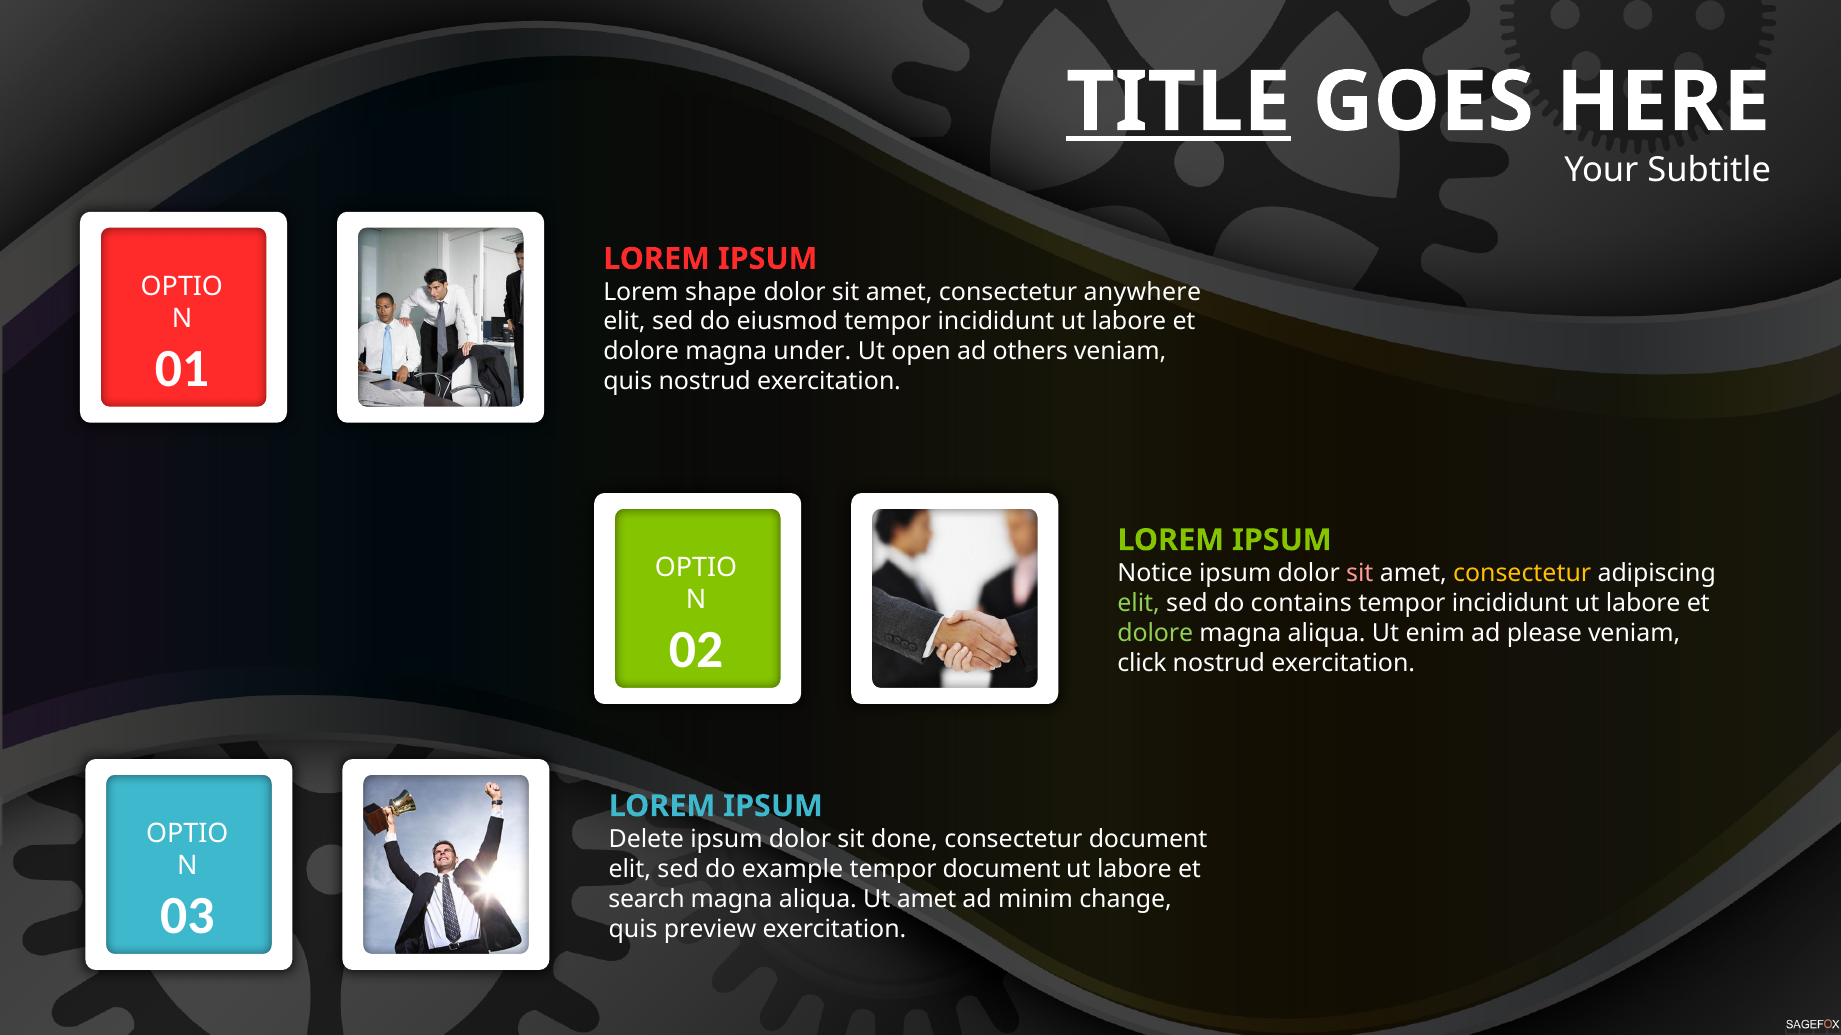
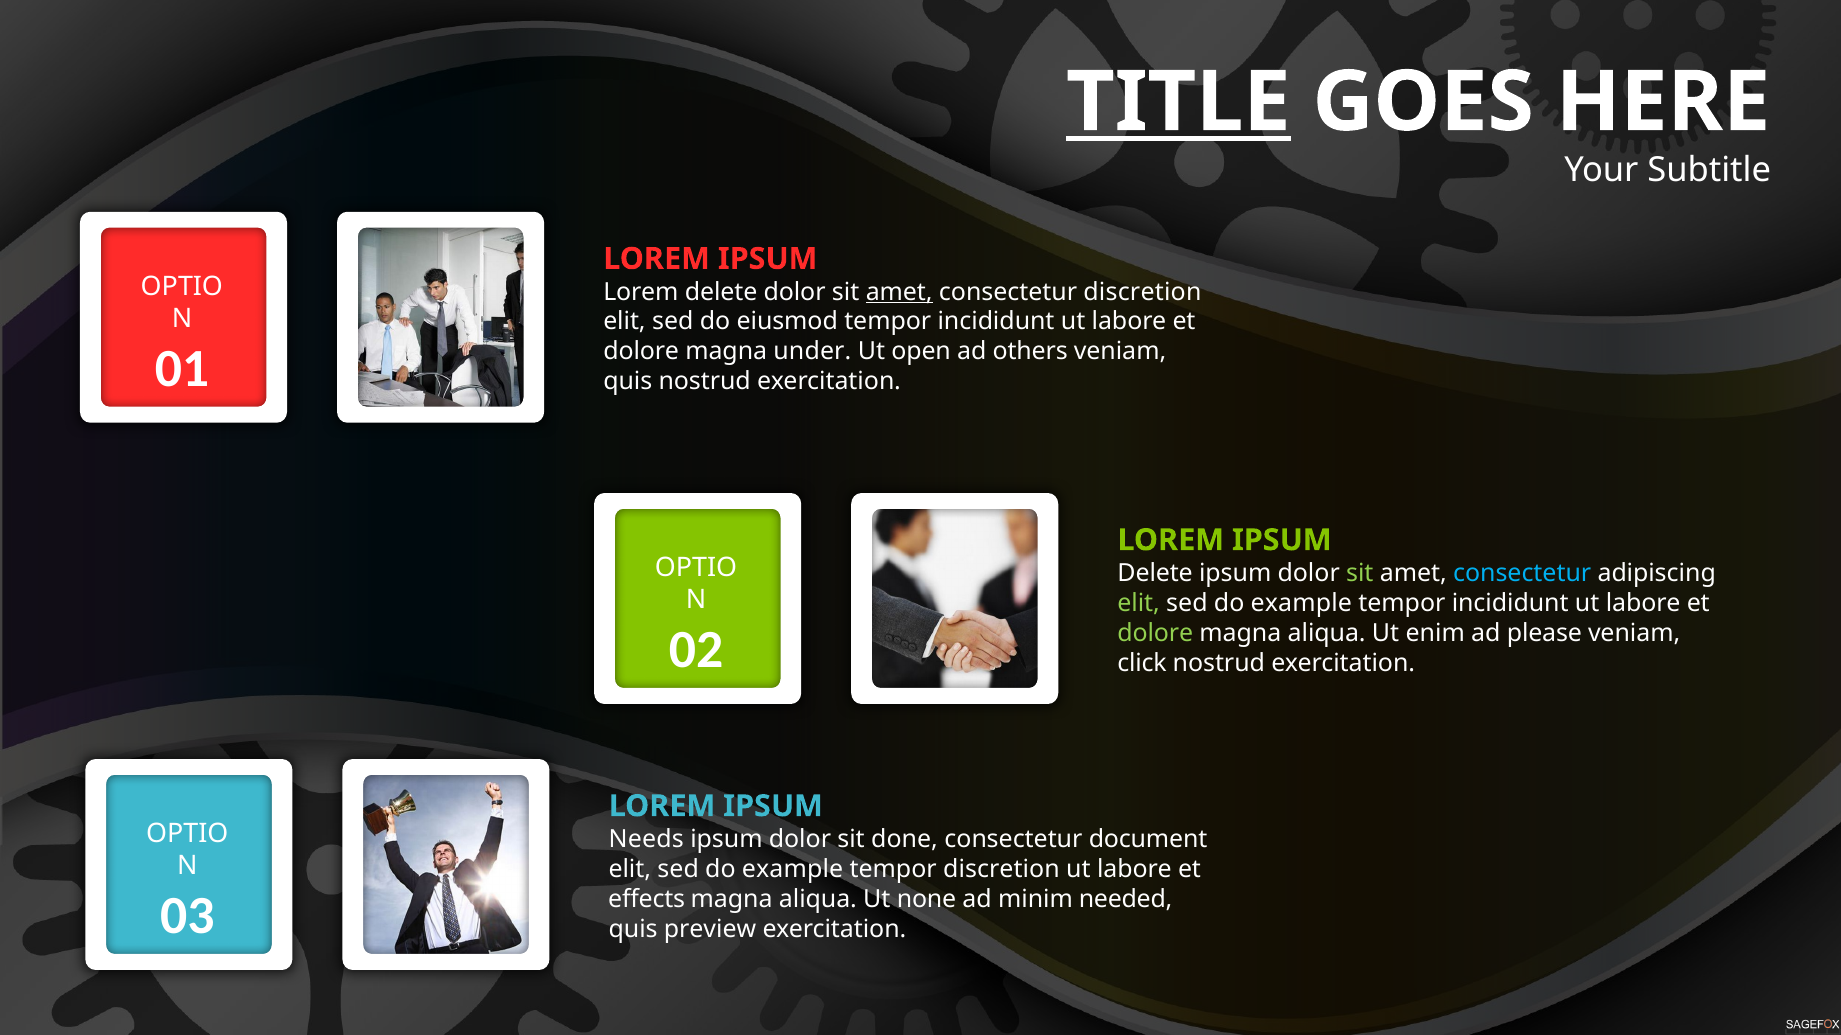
Lorem shape: shape -> delete (721, 292)
amet underline: none -> present (899, 292)
consectetur anywhere: anywhere -> discretion (1142, 292)
Notice: Notice -> Delete (1155, 573)
sit colour: pink -> light green (1360, 573)
consectetur colour: yellow -> light blue (1522, 573)
contains: contains -> example (1301, 603)
Delete: Delete -> Needs (646, 840)
tempor document: document -> discretion (1001, 869)
search: search -> effects (647, 899)
Ut amet: amet -> none (927, 899)
change: change -> needed (1126, 899)
